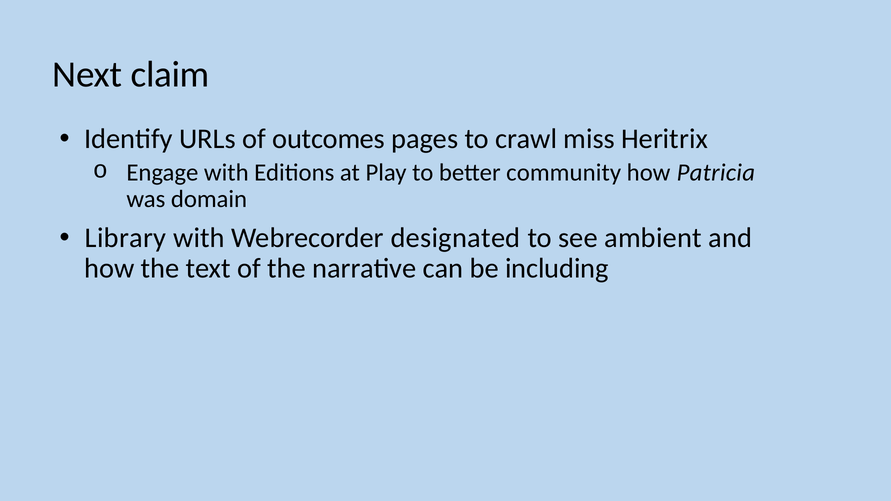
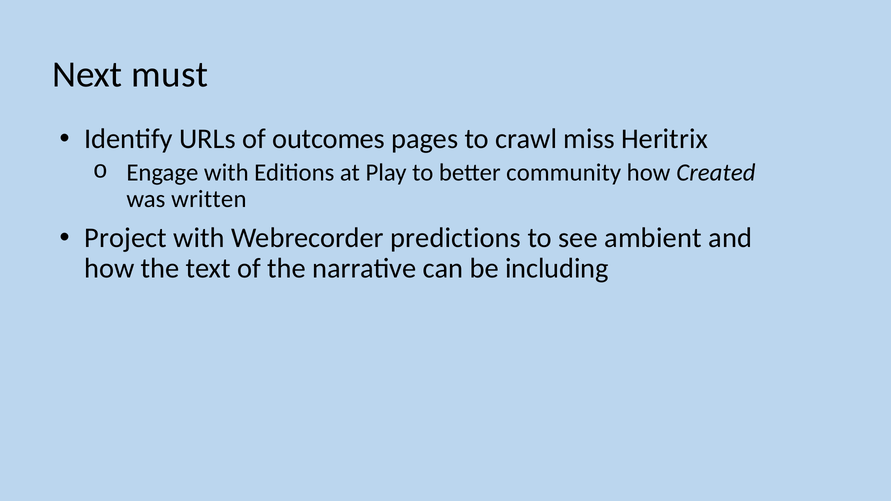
claim: claim -> must (170, 74)
Patricia: Patricia -> Created (716, 173)
domain: domain -> written (209, 199)
Library: Library -> Project (126, 238)
designated: designated -> predictions (456, 238)
